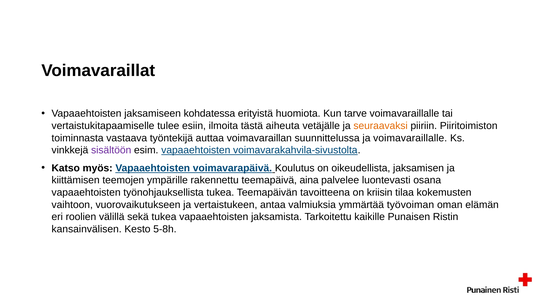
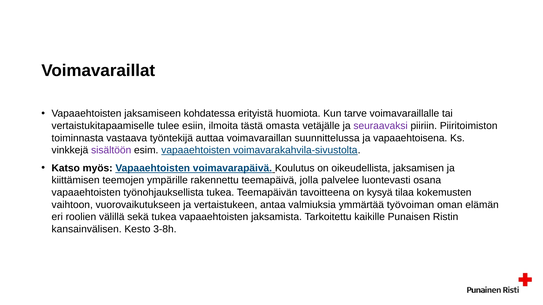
aiheuta: aiheuta -> omasta (283, 126)
seuraavaksi colour: orange -> purple (381, 126)
ja voimavaraillalle: voimavaraillalle -> vapaaehtoisena (410, 138)
aina: aina -> jolla (309, 181)
kriisin: kriisin -> kysyä (380, 193)
5-8h: 5-8h -> 3-8h (165, 229)
